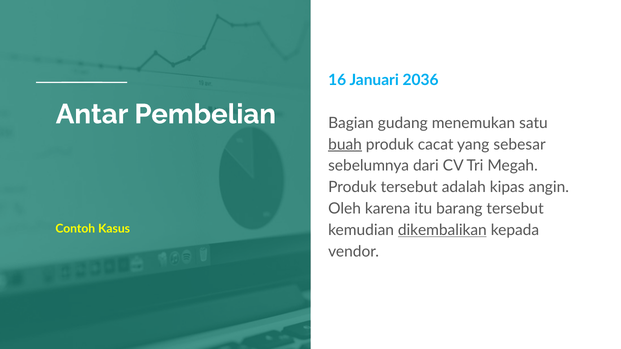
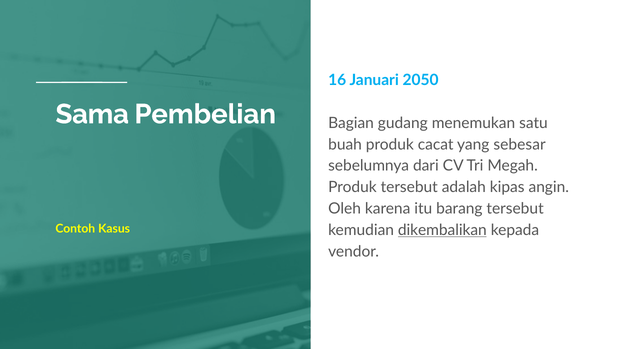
2036: 2036 -> 2050 (421, 80)
Antar: Antar -> Sama (92, 114)
buah underline: present -> none (345, 145)
